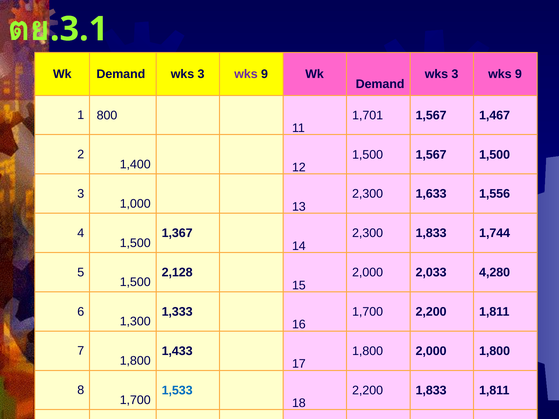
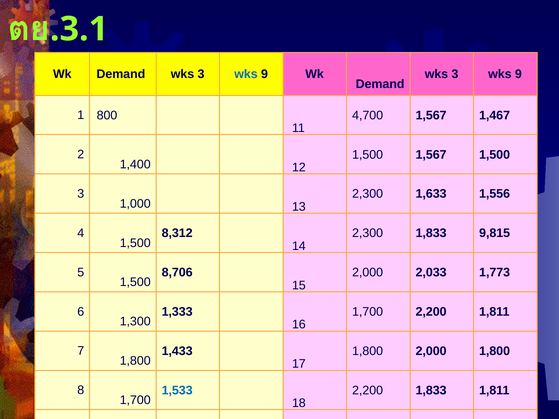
wks colour: purple -> blue (246, 74)
1,701: 1,701 -> 4,700 (368, 115)
1,367: 1,367 -> 8,312 (177, 233)
1,744: 1,744 -> 9,815 (495, 233)
2,128: 2,128 -> 8,706 (177, 273)
4,280: 4,280 -> 1,773 (495, 273)
